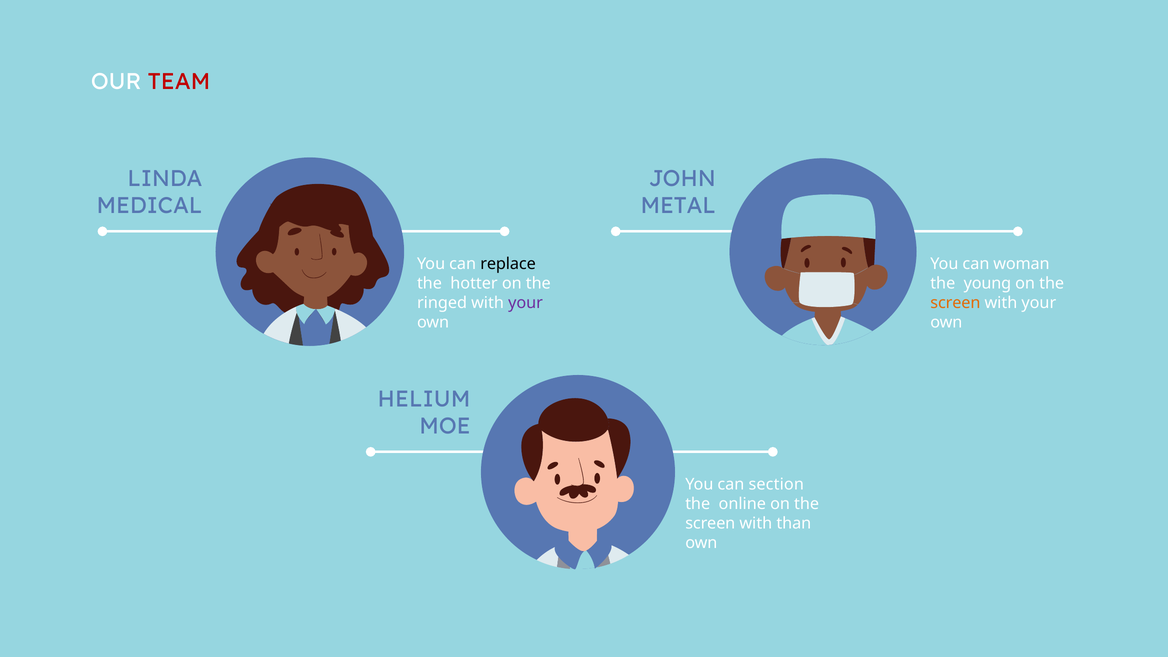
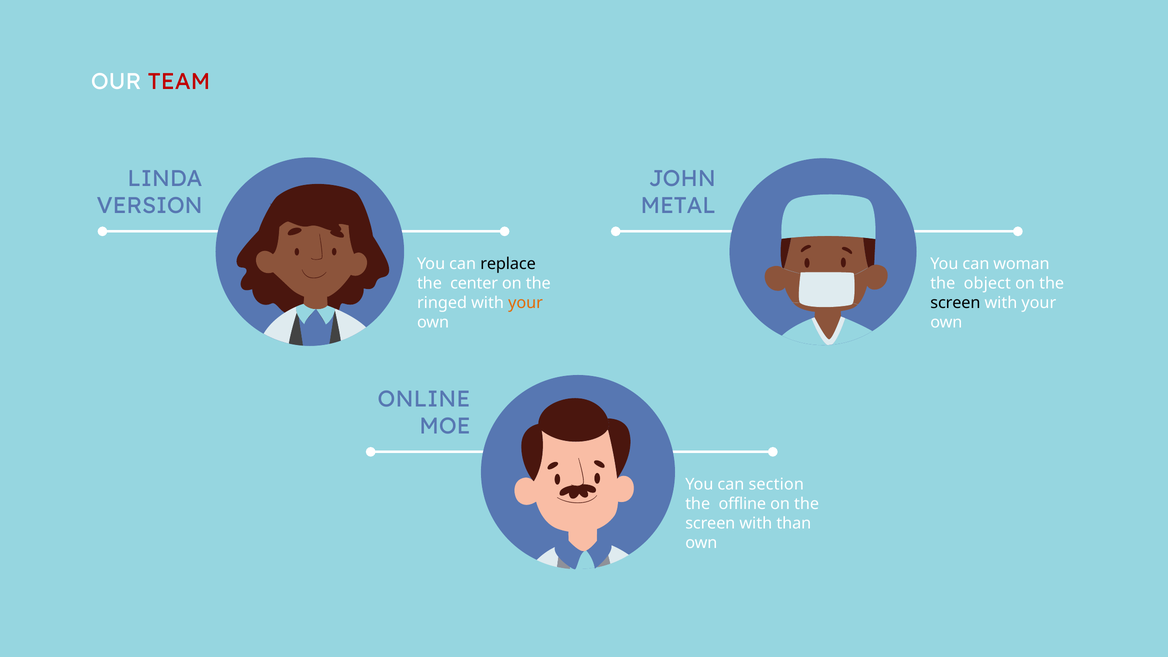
MEDICAL: MEDICAL -> VERSION (150, 206)
hotter: hotter -> center (474, 284)
young: young -> object (987, 284)
your colour: purple -> orange (526, 303)
screen colour: orange -> black (955, 303)
HELIUM: HELIUM -> ONLINE (424, 399)
online: online -> offline (742, 504)
